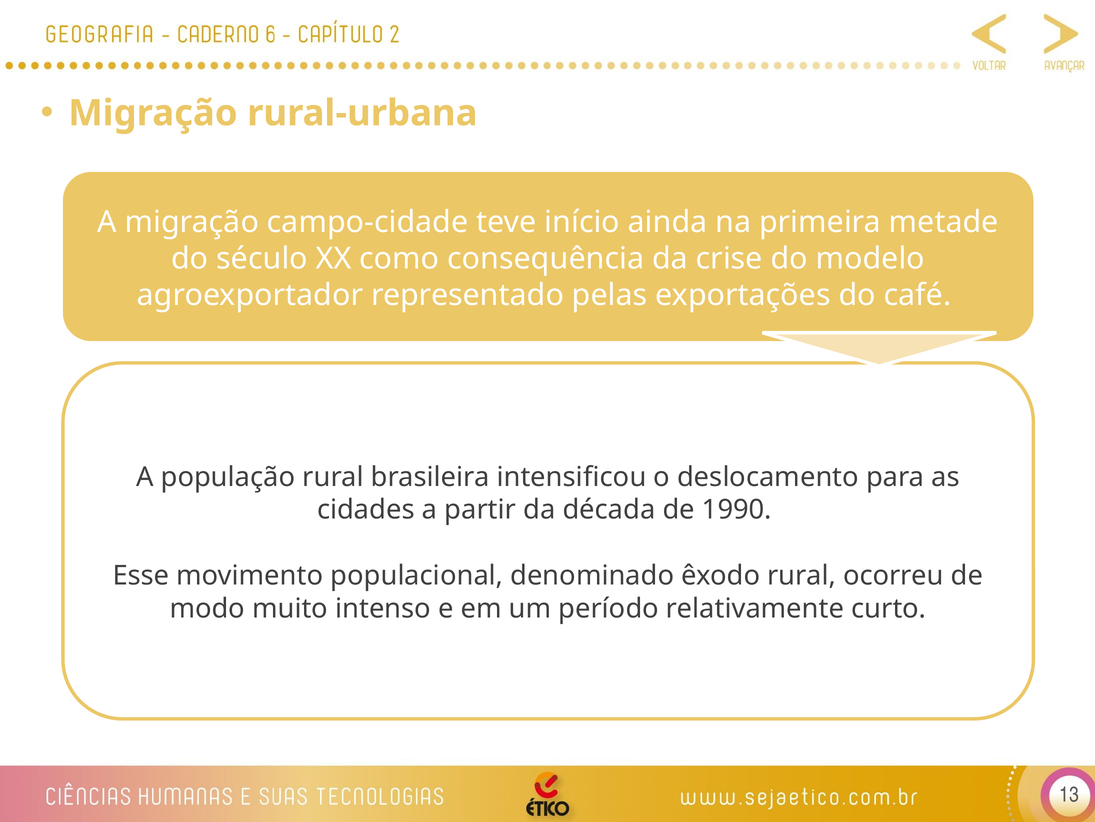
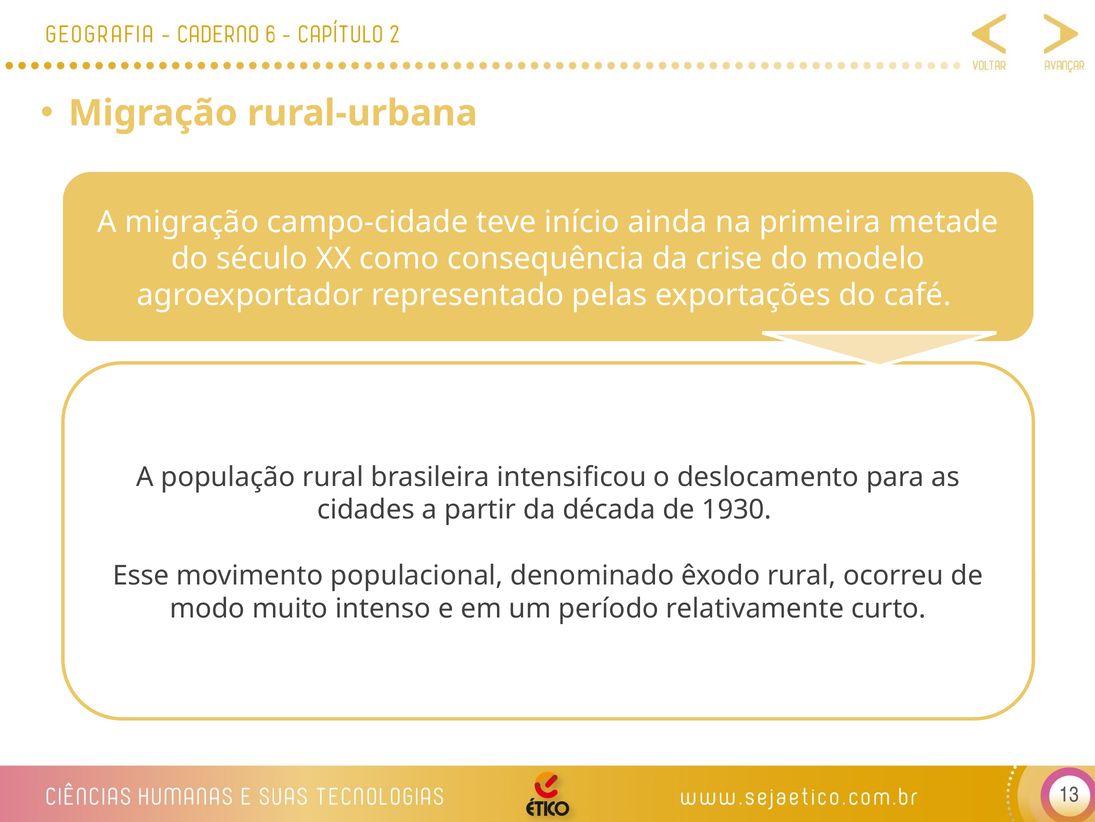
1990: 1990 -> 1930 (737, 509)
